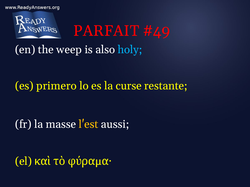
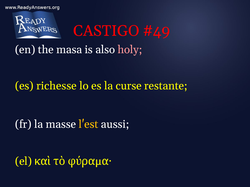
PARFAIT: PARFAIT -> CASTIGO (106, 31)
weep: weep -> masa (69, 50)
holy colour: light blue -> pink (130, 50)
primero: primero -> richesse (56, 86)
